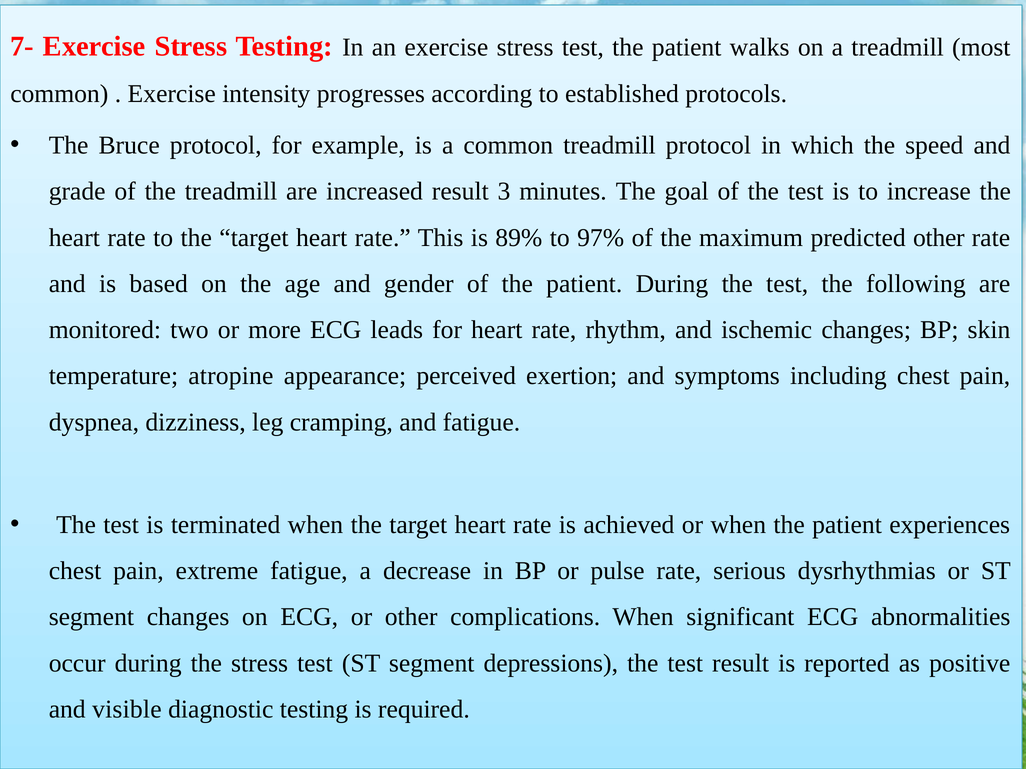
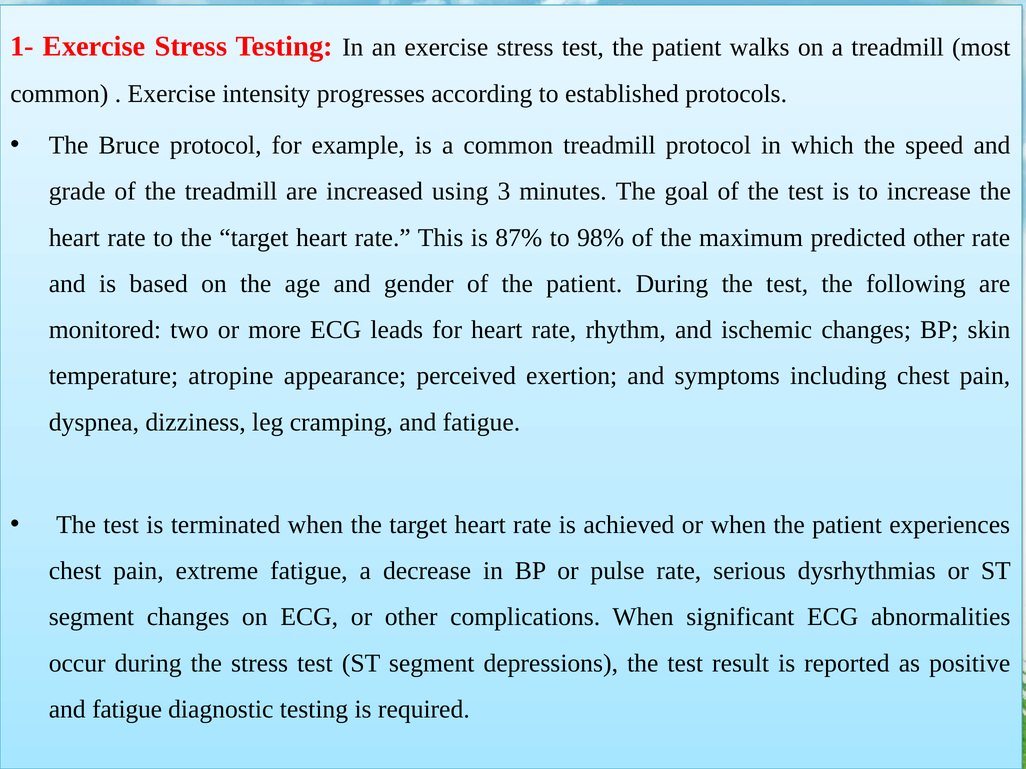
7-: 7- -> 1- (22, 46)
increased result: result -> using (460, 192)
89%: 89% -> 87% (519, 238)
97%: 97% -> 98% (601, 238)
visible: visible -> fatigue (127, 710)
